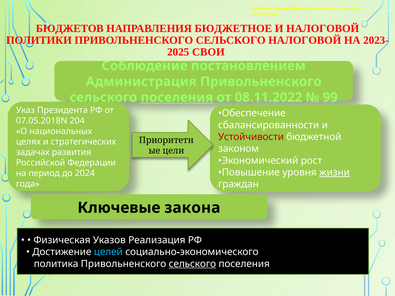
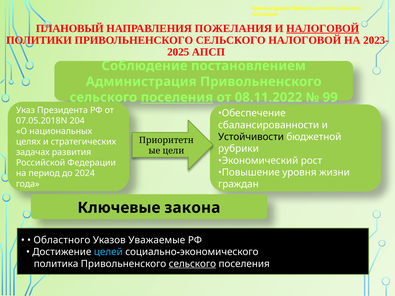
БЮДЖЕТОВ: БЮДЖЕТОВ -> ПЛАНОВЫЙ (70, 28)
БЮДЖЕТНОЕ: БЮДЖЕТНОЕ -> ПОЖЕЛАНИЯ (233, 28)
НАЛОГОВОЙ underline: none -> present (323, 28)
СВОИ: СВОИ -> АПСП (208, 52)
Устойчивости colour: red -> black (251, 137)
законом: законом -> рубрики (238, 149)
жизни underline: present -> none (334, 173)
Физическая: Физическая -> Областного (62, 240)
Реализация: Реализация -> Уважаемые (157, 240)
